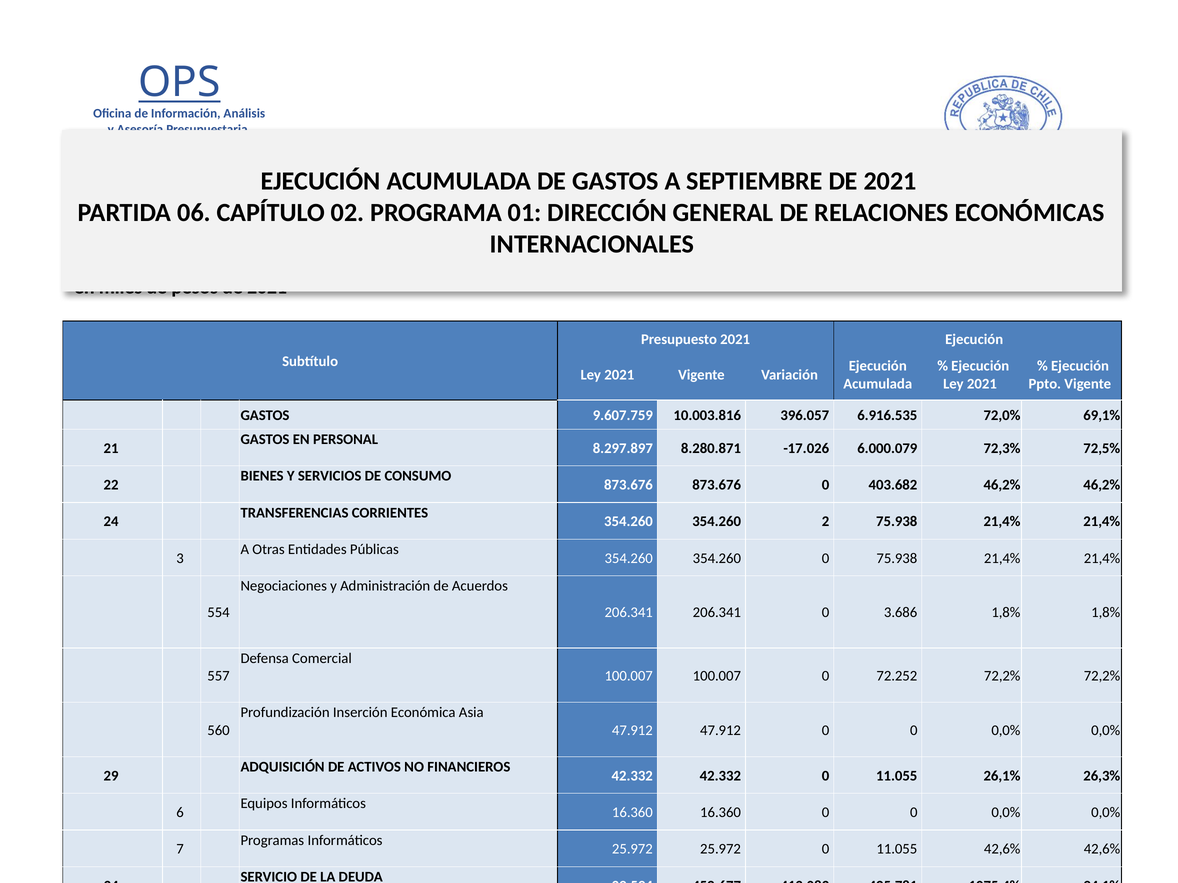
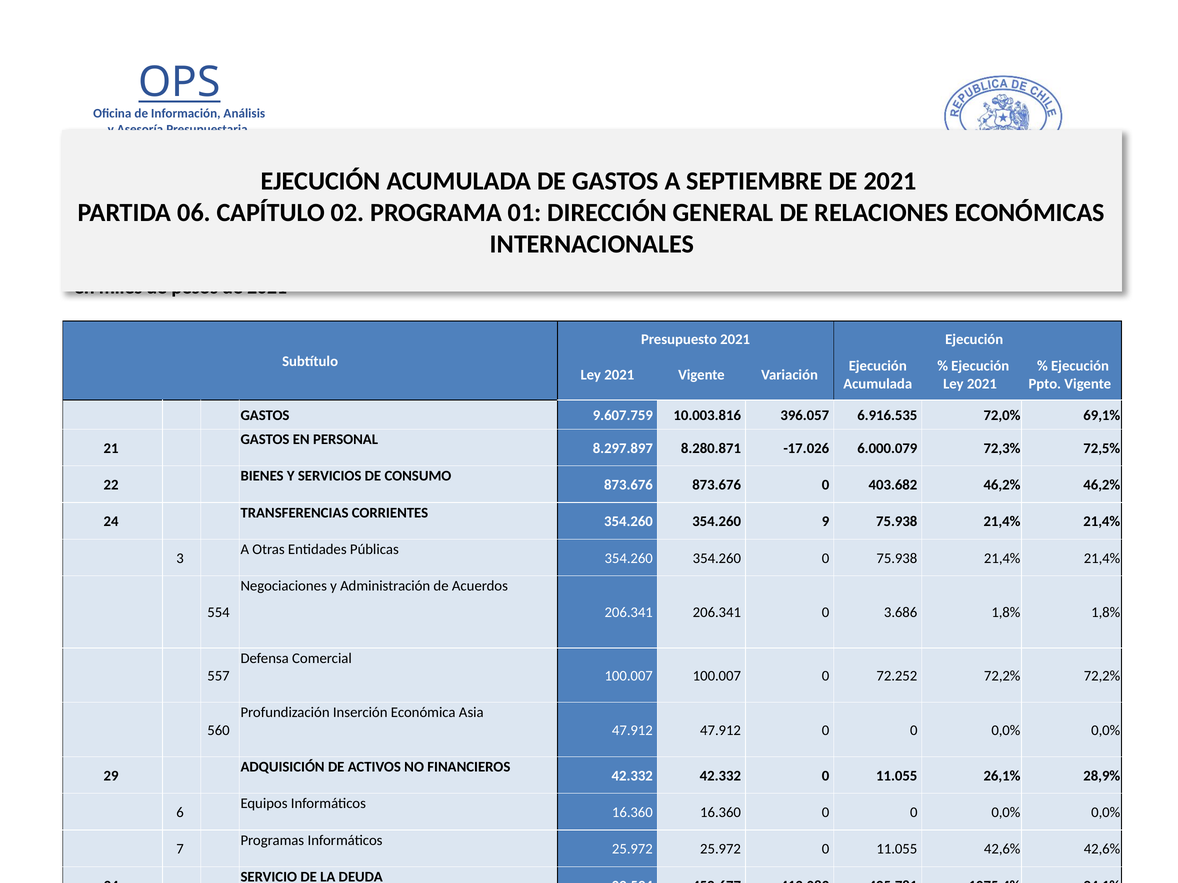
2: 2 -> 9 (826, 522)
26,3%: 26,3% -> 28,9% (1102, 776)
